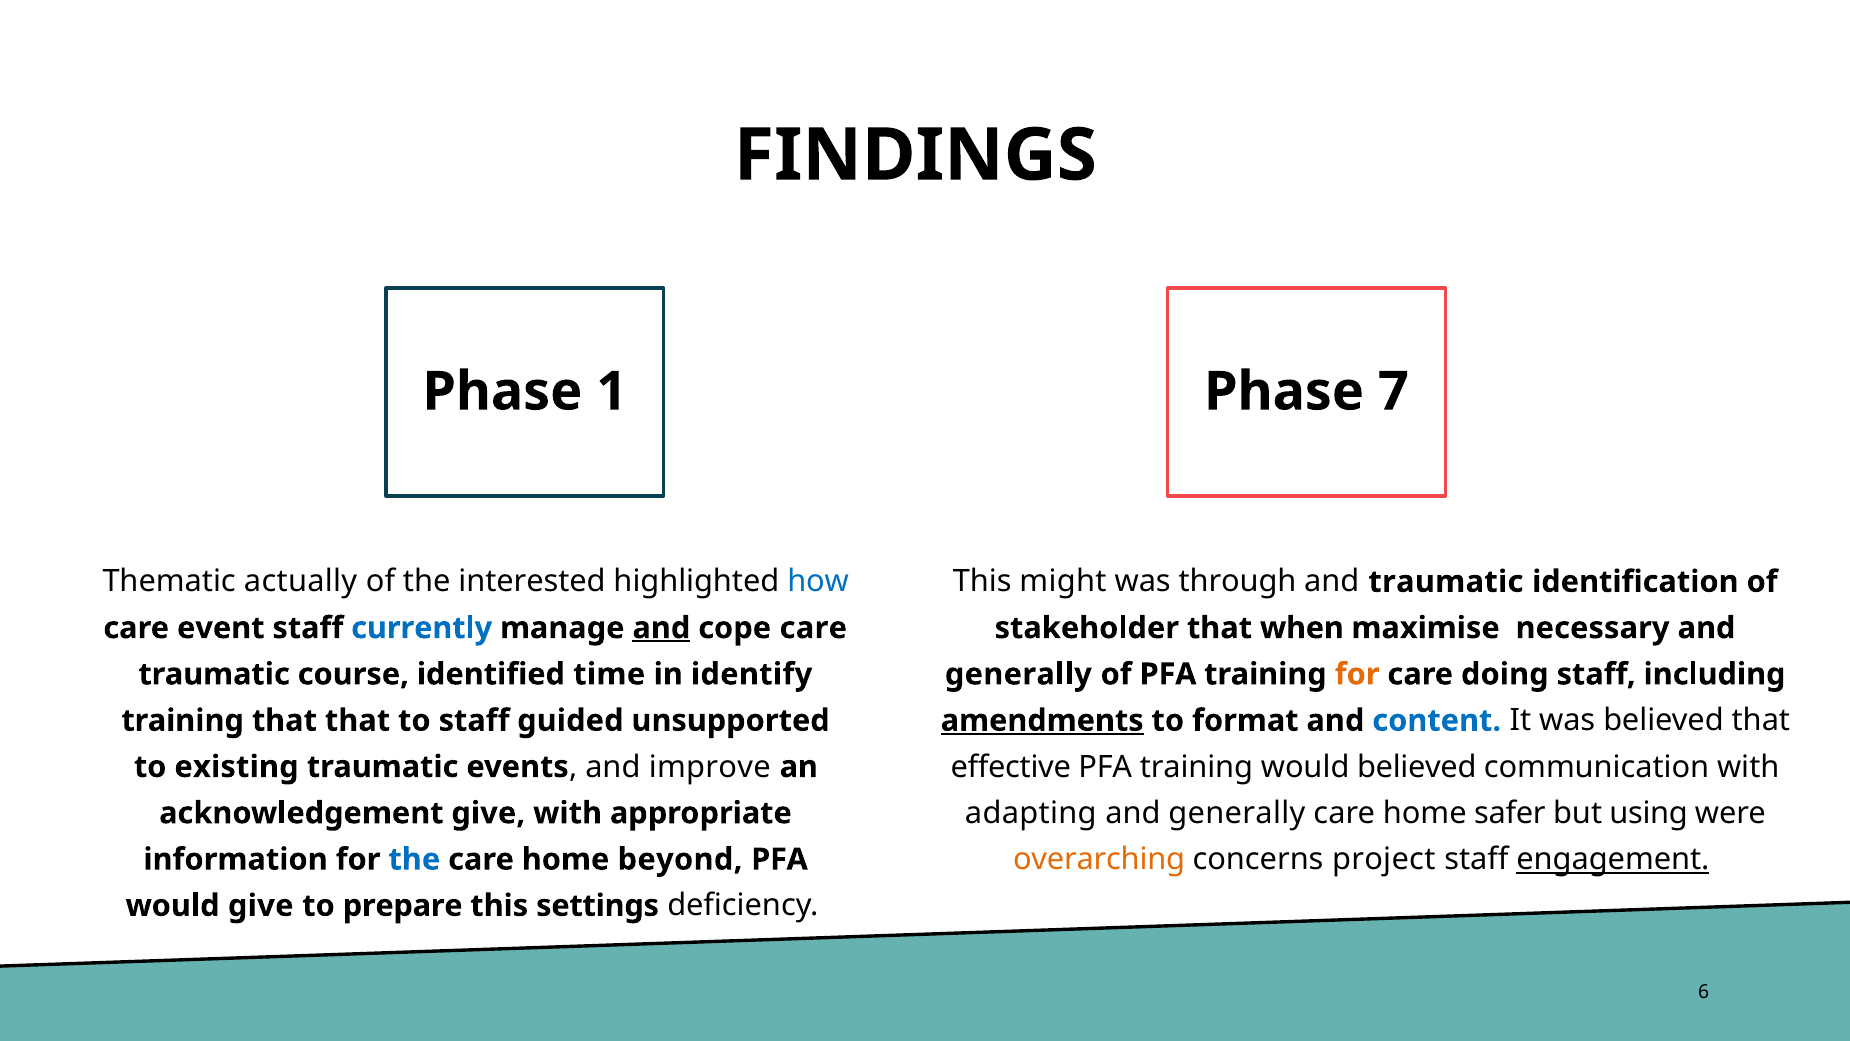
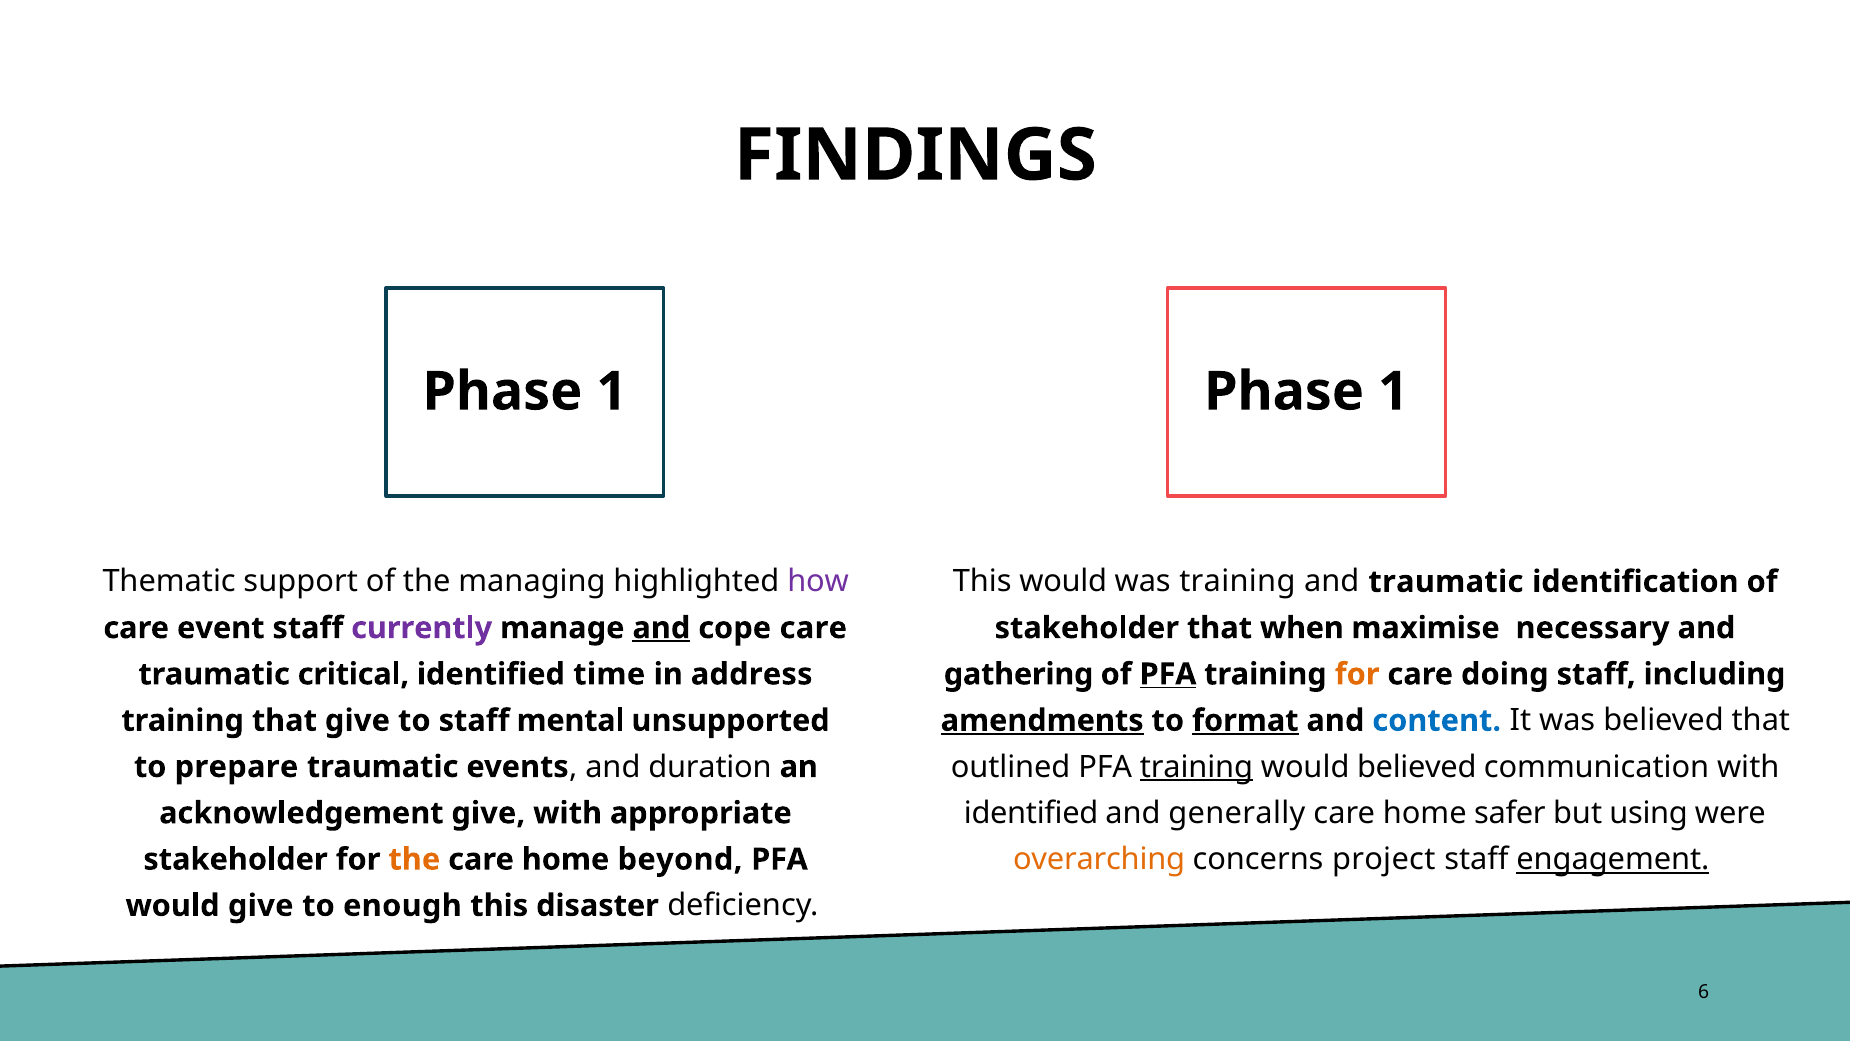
7: 7 -> 1 (1393, 392)
actually: actually -> support (301, 582)
interested: interested -> managing (532, 582)
how colour: blue -> purple (818, 582)
This might: might -> would (1063, 582)
was through: through -> training (1237, 582)
currently colour: blue -> purple (422, 628)
course: course -> critical (353, 674)
identify: identify -> address (752, 674)
generally: generally -> gathering (1019, 674)
PFA underline: none -> present (1168, 674)
that that: that -> give (357, 720)
guided: guided -> mental (571, 720)
format underline: none -> present (1245, 720)
effective: effective -> outlined (1011, 767)
training underline: none -> present (1196, 767)
existing: existing -> prepare (236, 767)
improve: improve -> duration (710, 767)
adapting: adapting -> identified (1031, 813)
information: information -> stakeholder (236, 859)
the colour: blue -> orange (414, 859)
prepare: prepare -> enough (402, 905)
settings: settings -> disaster (597, 905)
